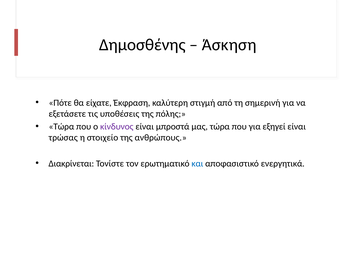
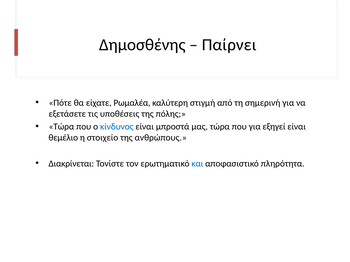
Άσκηση: Άσκηση -> Παίρνει (229, 45)
Έκφραση: Έκφραση -> Ρωμαλέα (132, 103)
κίνδυνος colour: purple -> blue (117, 127)
τρώσας: τρώσας -> θεμέλιο (63, 138)
ενεργητικά: ενεργητικά -> πληρότητα (283, 164)
